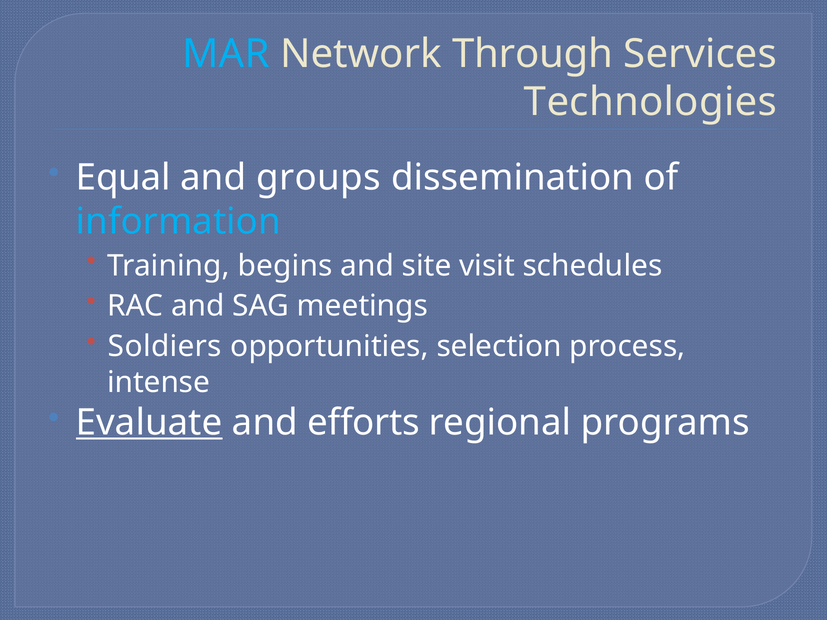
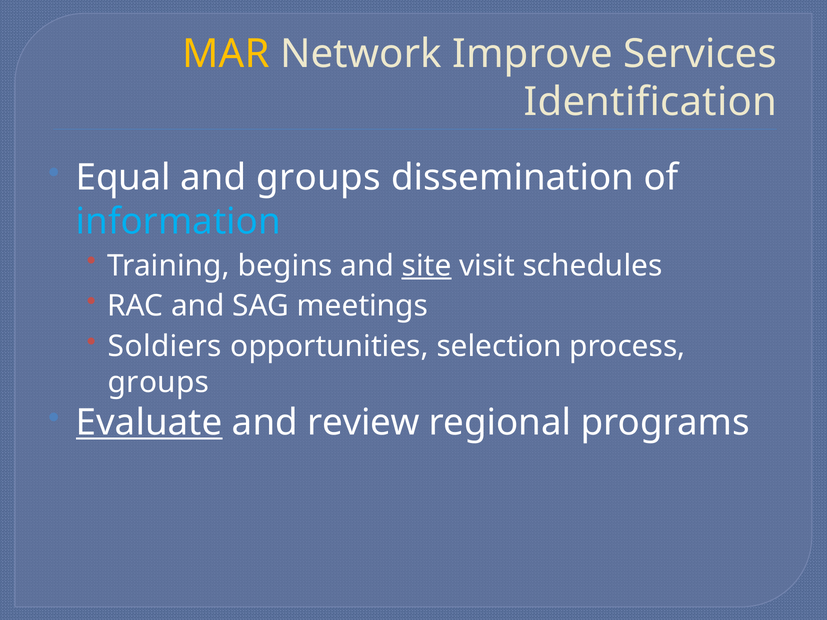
MAR colour: light blue -> yellow (226, 54)
Through: Through -> Improve (533, 54)
Technologies: Technologies -> Identification (650, 102)
site underline: none -> present (427, 266)
intense: intense -> groups (158, 382)
efforts: efforts -> review (364, 423)
